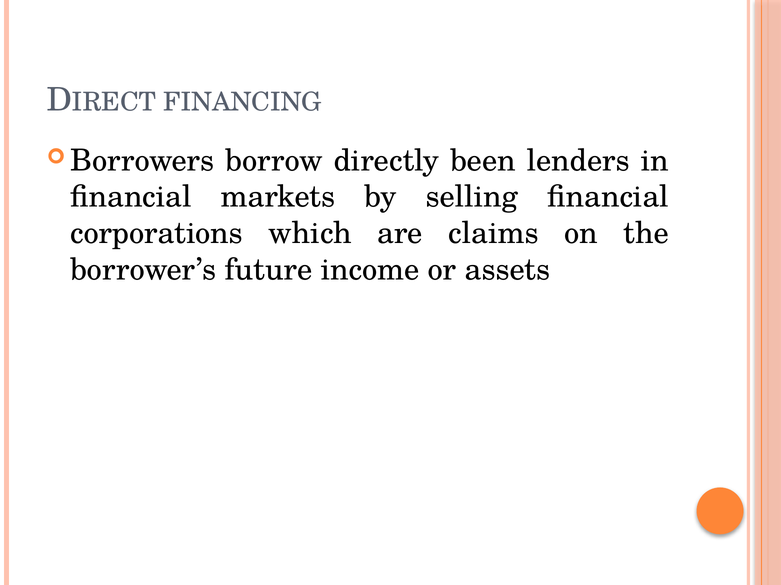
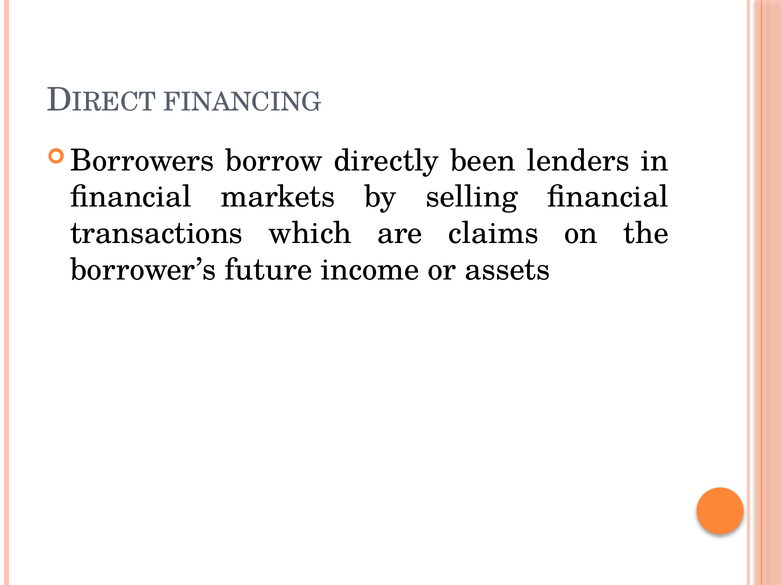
corporations: corporations -> transactions (157, 234)
